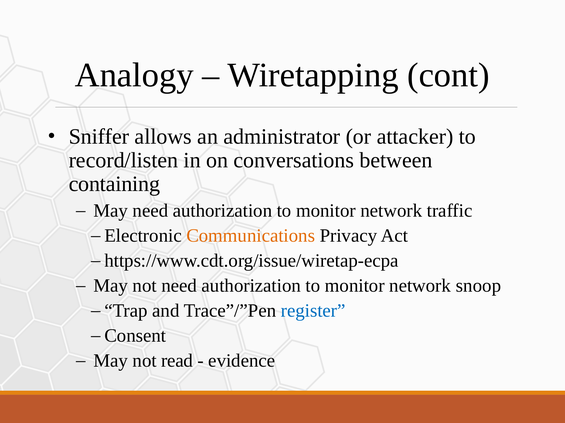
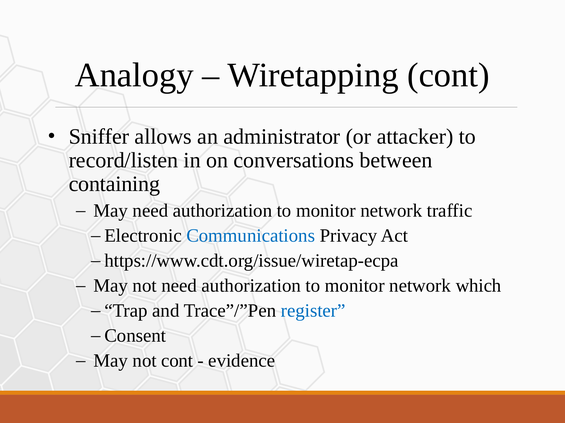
Communications colour: orange -> blue (251, 236)
snoop: snoop -> which (479, 286)
not read: read -> cont (177, 361)
